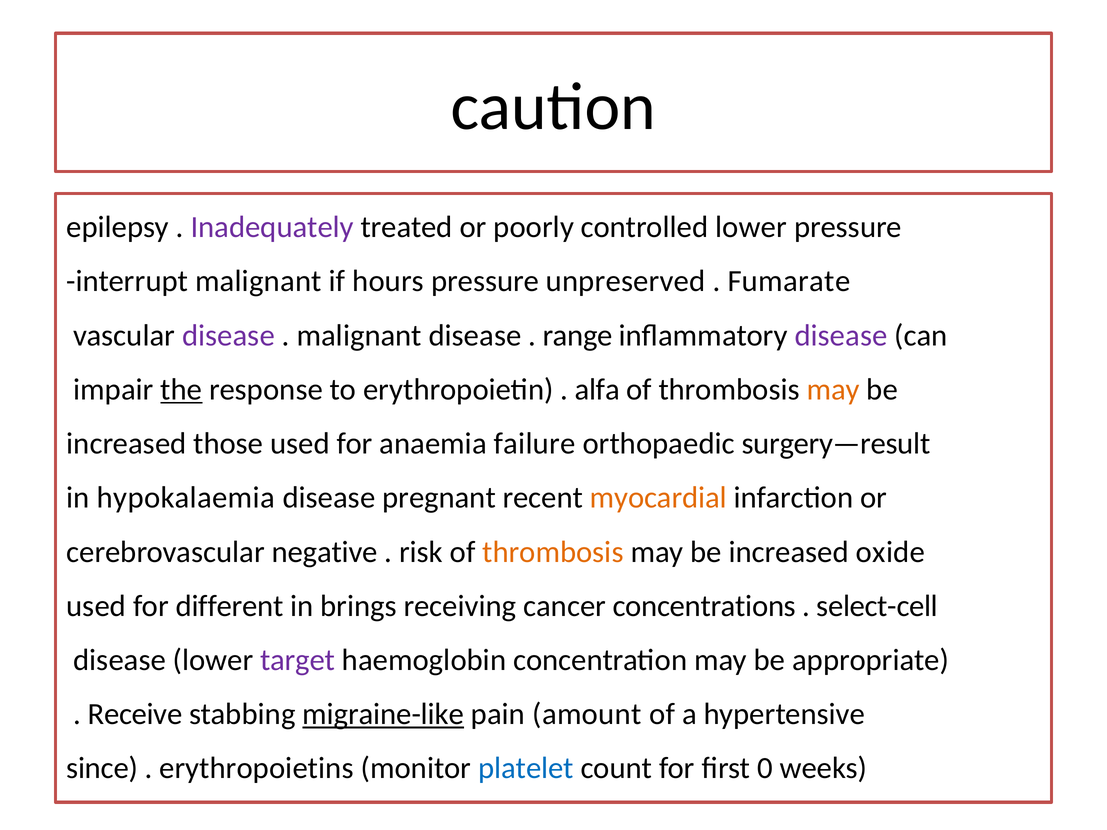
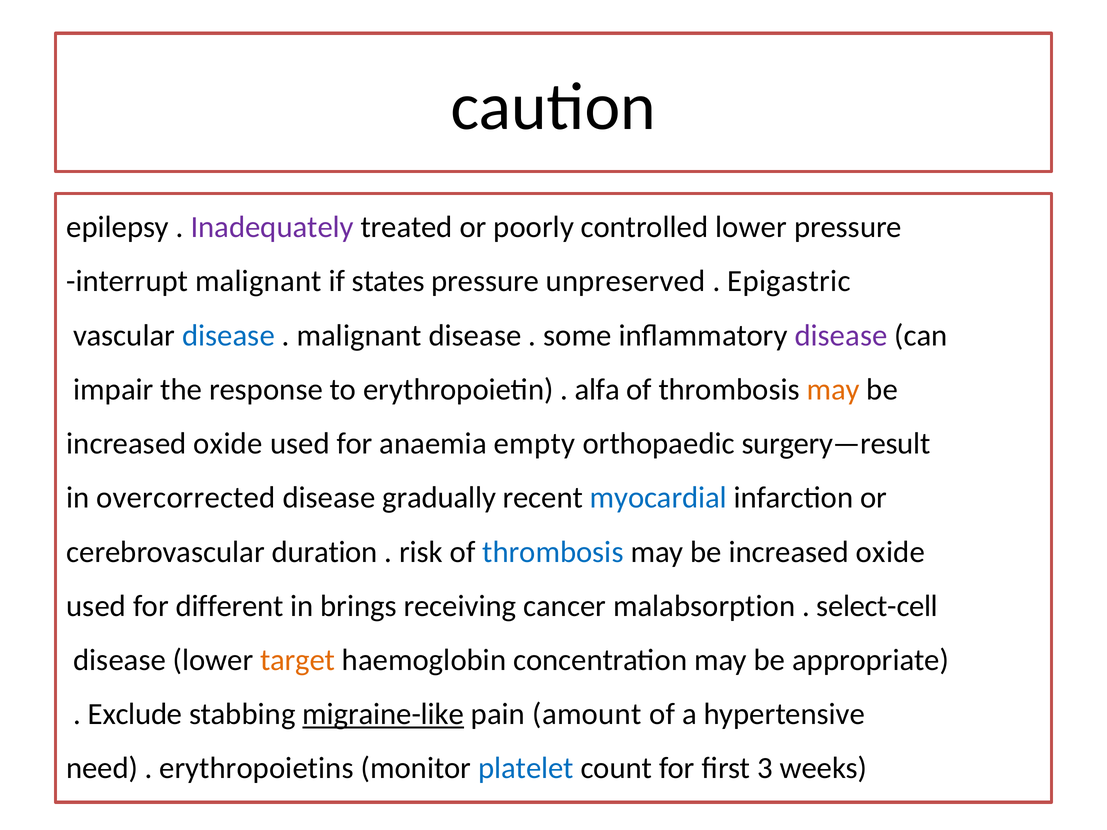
hours: hours -> states (388, 281)
Fumarate: Fumarate -> Epigastric (789, 281)
disease colour: purple -> blue (228, 336)
range: range -> some (577, 336)
the underline: present -> none (181, 390)
those: those -> oxide (228, 444)
failure: failure -> empty (535, 444)
hypokalaemia: hypokalaemia -> overcorrected (186, 498)
pregnant: pregnant -> gradually (439, 498)
myocardial colour: orange -> blue (658, 498)
negative: negative -> duration (325, 552)
thrombosis colour: orange -> blue (553, 552)
concentrations: concentrations -> malabsorption (704, 606)
target colour: purple -> orange (298, 660)
Receive: Receive -> Exclude (135, 714)
since: since -> need (102, 769)
0: 0 -> 3 (765, 769)
